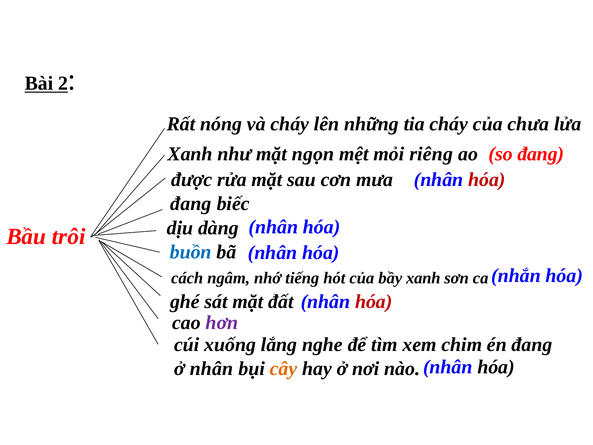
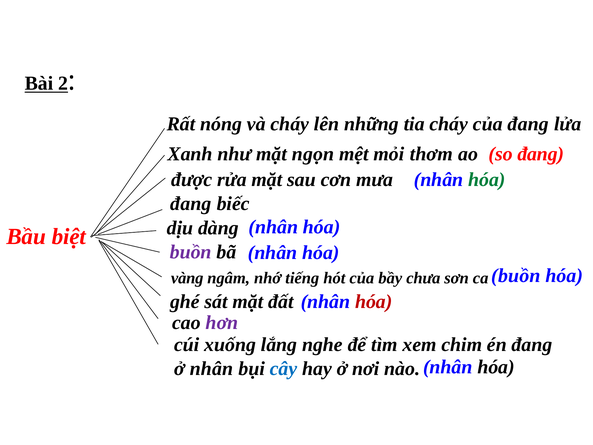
của chưa: chưa -> đang (528, 124)
riêng: riêng -> thơm (431, 154)
hóa colour: red -> green (487, 180)
trôi: trôi -> biệt (69, 236)
buồn colour: blue -> purple (191, 252)
nhắn: nhắn -> buồn (516, 276)
cách: cách -> vàng (187, 278)
bầy xanh: xanh -> chưa (423, 278)
cây colour: orange -> blue (284, 368)
